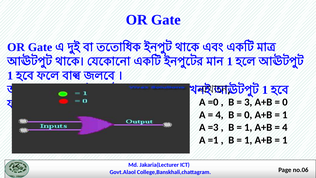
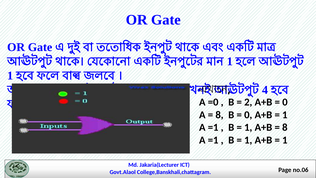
1: 1 -> 4 (265, 90)
3: 3 -> 2 (248, 102)
4: 4 -> 8 (219, 115)
=3: =3 -> =1 (213, 127)
4: 4 -> 8 (285, 127)
